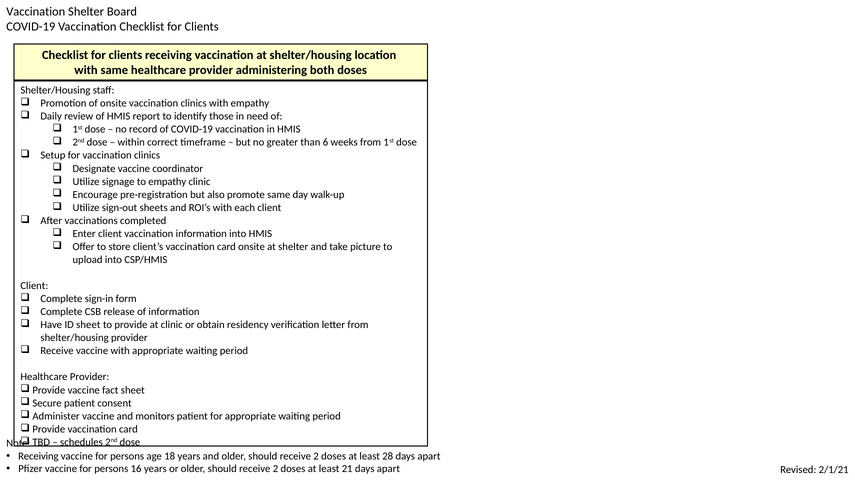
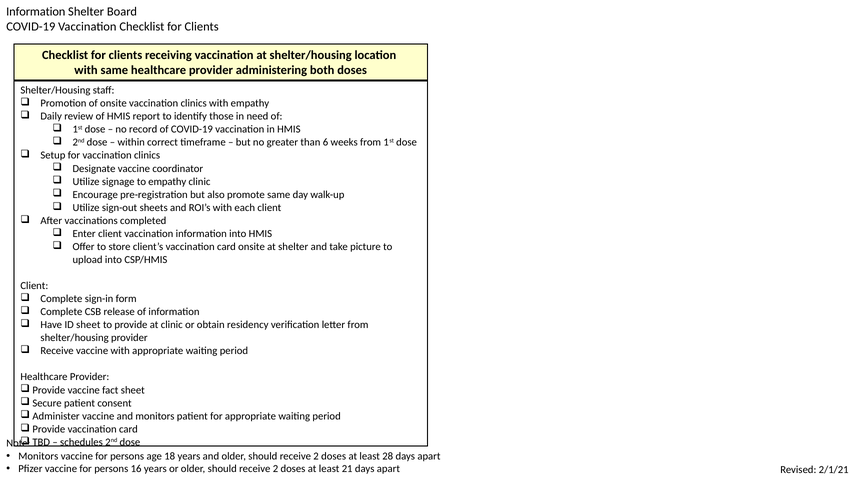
Vaccination: Vaccination -> Information (36, 11)
Receiving: Receiving -> Monitors (38, 456)
